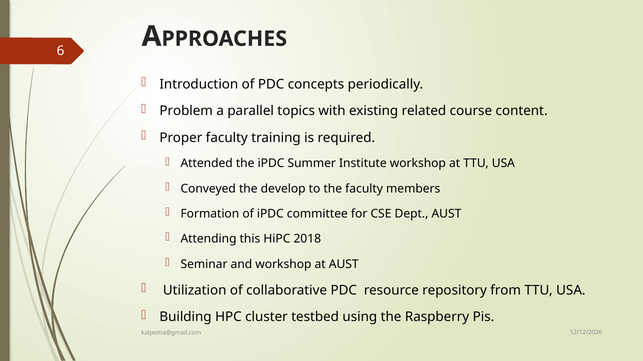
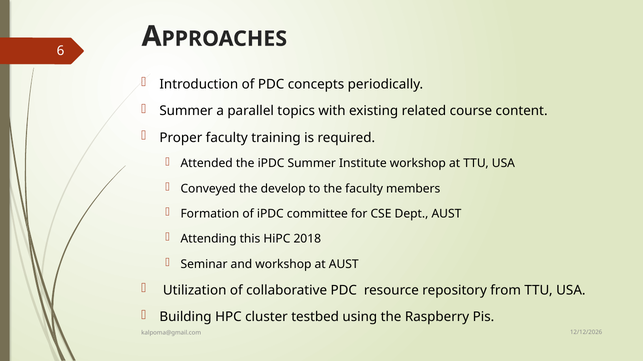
Problem: Problem -> Summer (186, 111)
